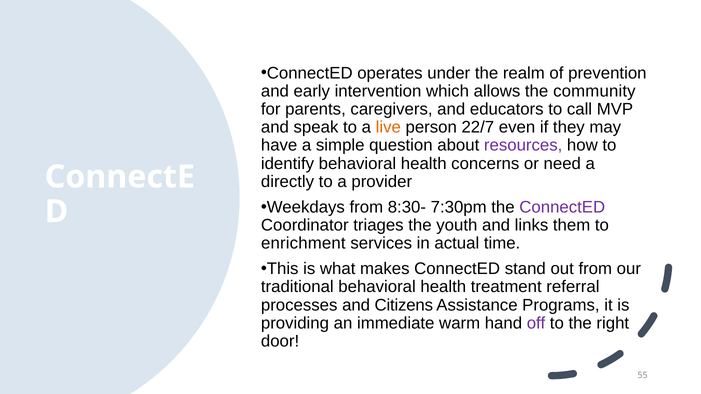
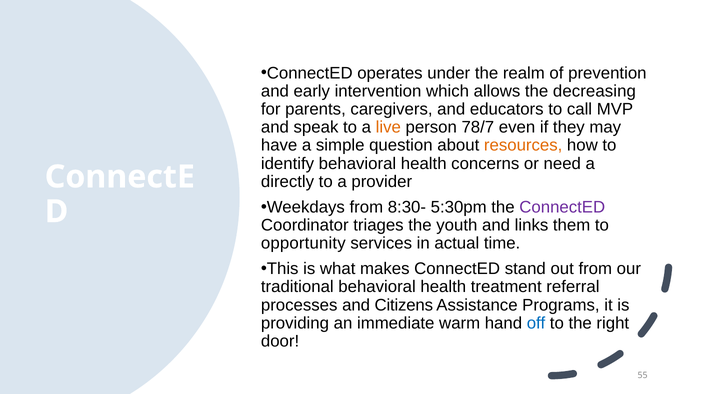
community: community -> decreasing (594, 91)
22/7: 22/7 -> 78/7 (478, 127)
resources colour: purple -> orange (523, 146)
7:30pm: 7:30pm -> 5:30pm (459, 207)
enrichment: enrichment -> opportunity (303, 244)
off colour: purple -> blue (536, 323)
